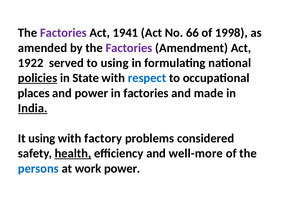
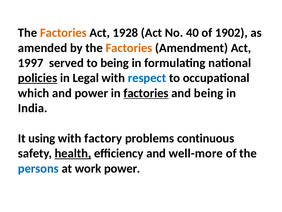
Factories colour: purple -> orange (63, 33)
1941: 1941 -> 1928 (125, 33)
66: 66 -> 40 (192, 33)
1998: 1998 -> 1902 (231, 33)
Factories colour: purple -> orange (129, 48)
1922: 1922 -> 1997 (31, 63)
to using: using -> being (115, 63)
State: State -> Legal (86, 78)
places: places -> which (34, 93)
factories underline: none -> present (146, 93)
and made: made -> being (209, 93)
India underline: present -> none (33, 108)
considered: considered -> continuous (206, 138)
